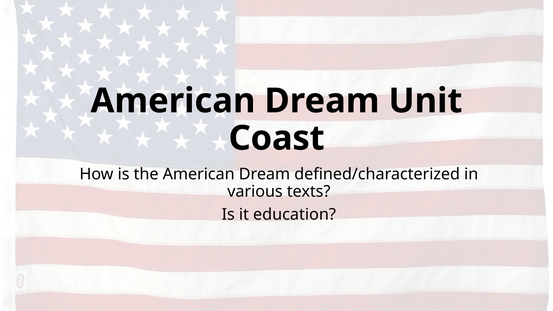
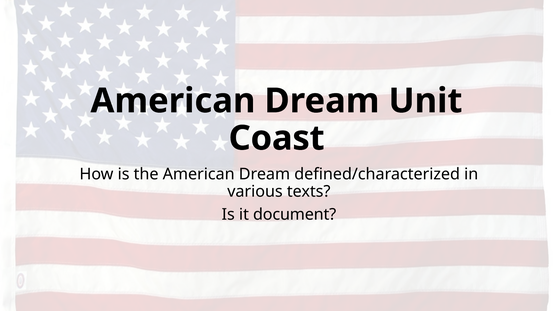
education: education -> document (295, 215)
